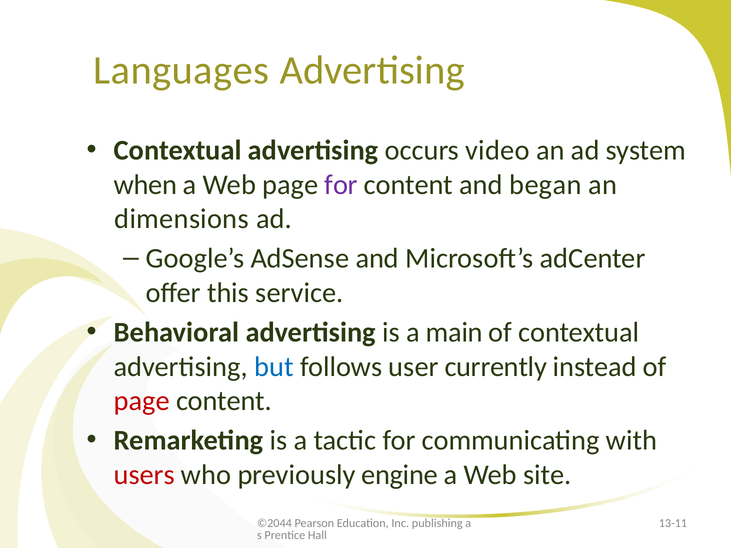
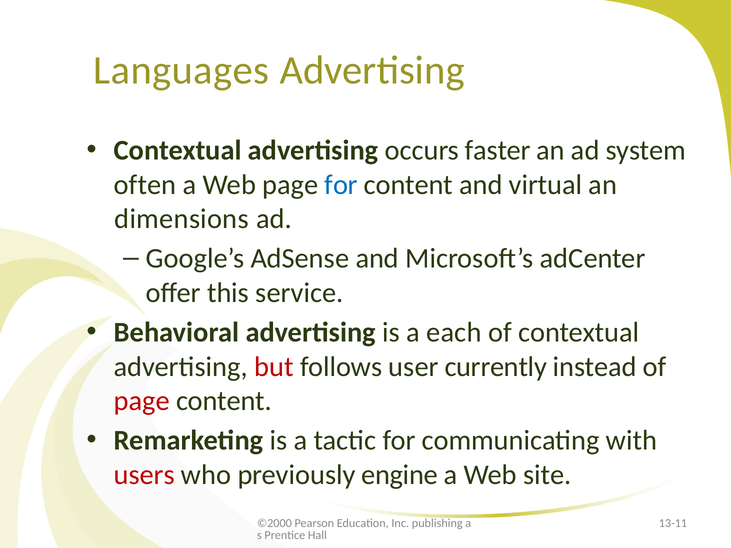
video: video -> faster (498, 151)
when: when -> often (145, 185)
for colour: purple -> blue (341, 185)
began: began -> virtual (546, 185)
main: main -> each (454, 333)
but colour: blue -> red (274, 367)
©2044: ©2044 -> ©2000 (274, 523)
